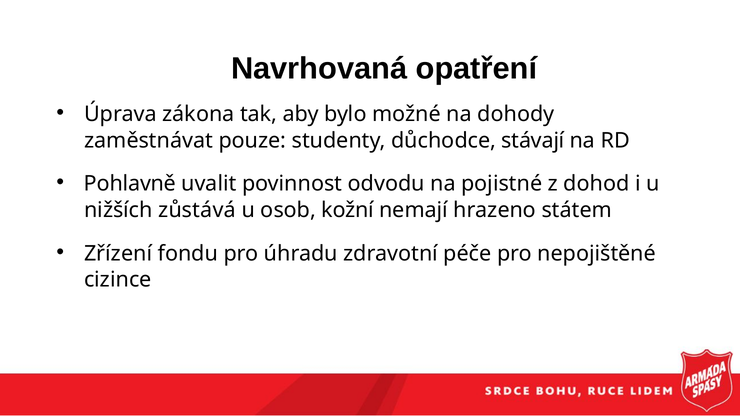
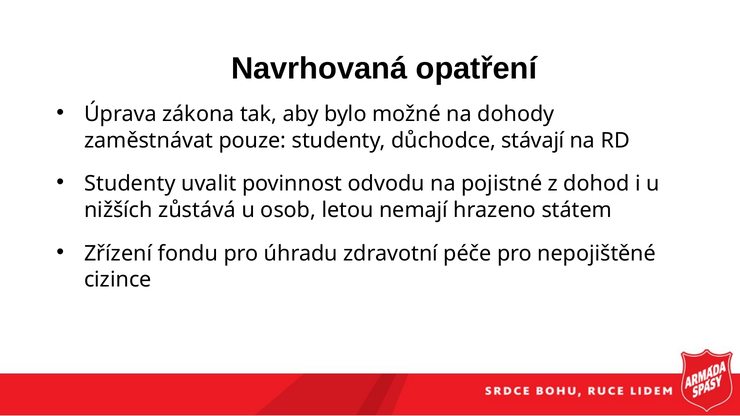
Pohlavně: Pohlavně -> Studenty (130, 184)
kožní: kožní -> letou (348, 210)
